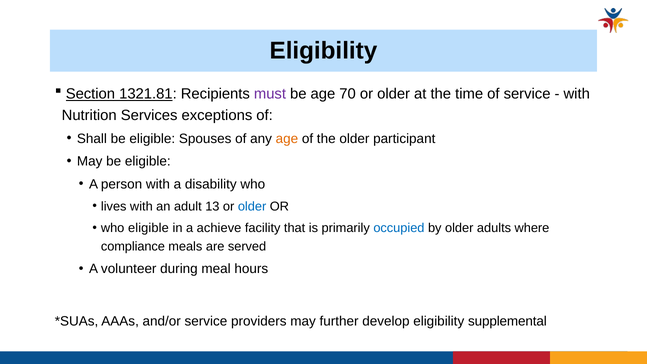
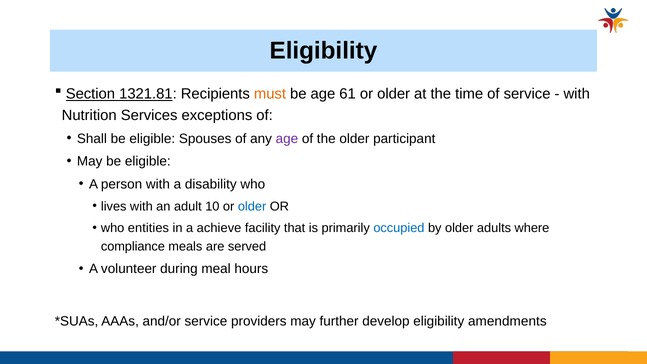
must colour: purple -> orange (270, 94)
70: 70 -> 61 (348, 94)
age colour: orange -> purple (287, 139)
13: 13 -> 10 (212, 206)
who eligible: eligible -> entities (148, 228)
supplemental: supplemental -> amendments (507, 321)
